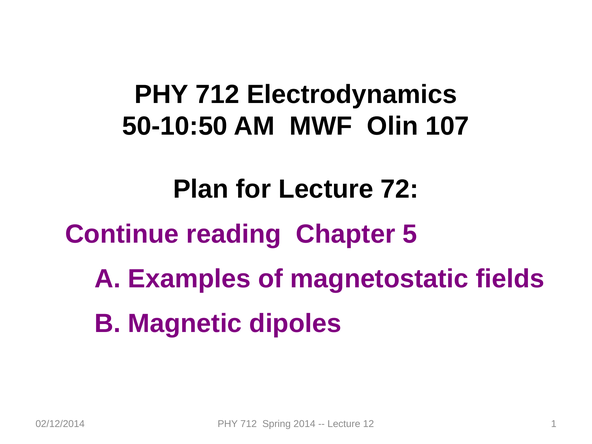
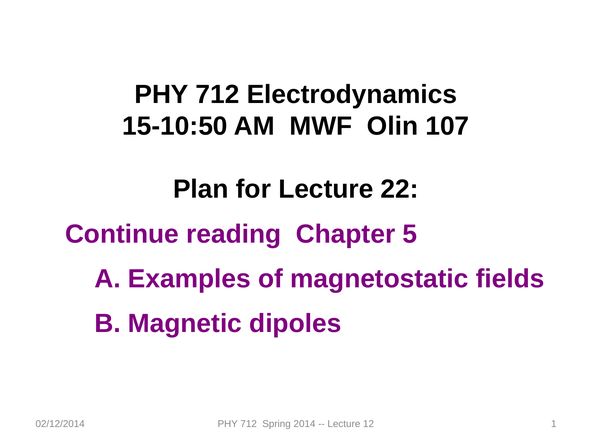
50-10:50: 50-10:50 -> 15-10:50 (175, 126)
72: 72 -> 22 (400, 189)
